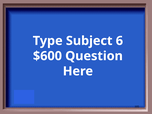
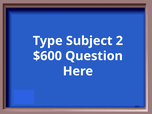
6: 6 -> 2 (119, 41)
